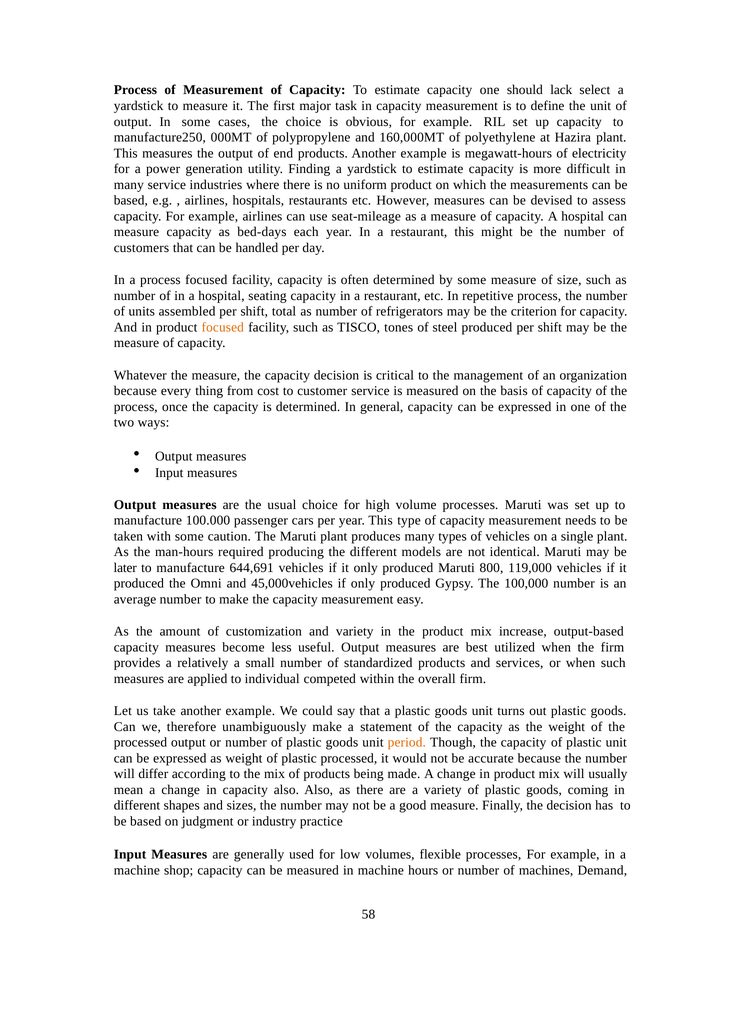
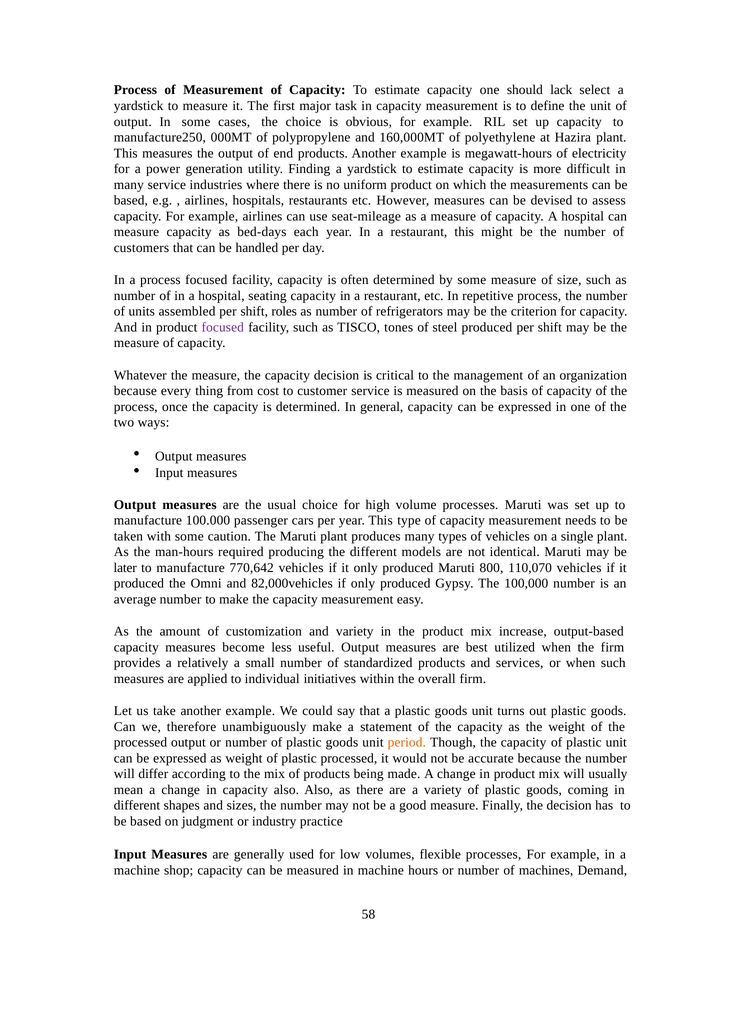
total: total -> roles (284, 311)
focused colour: orange -> purple (223, 327)
644,691: 644,691 -> 770,642 (252, 567)
119,000: 119,000 -> 110,070 (530, 567)
45,000vehicles: 45,000vehicles -> 82,000vehicles (292, 583)
competed: competed -> initiatives (330, 678)
